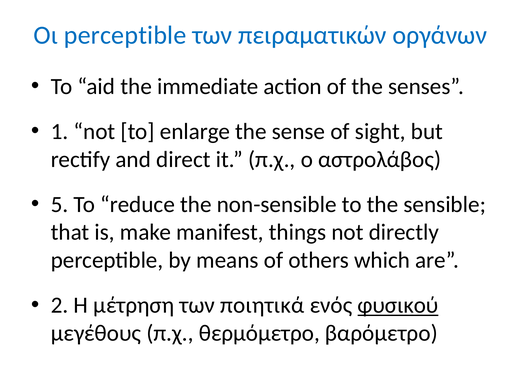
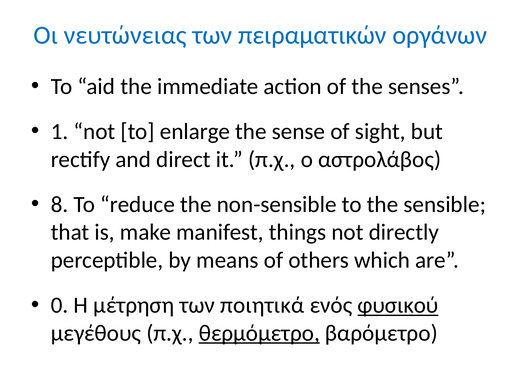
Οι perceptible: perceptible -> νευτώνειας (125, 35)
5: 5 -> 8 (60, 204)
2: 2 -> 0 (60, 305)
θερμόμετρο underline: none -> present (259, 333)
